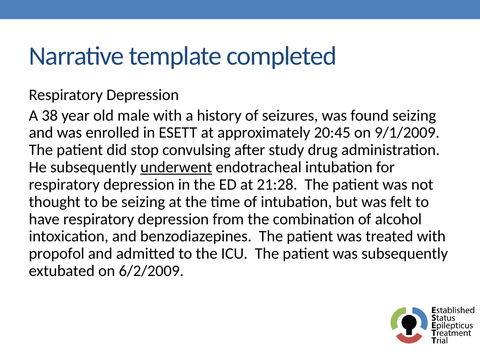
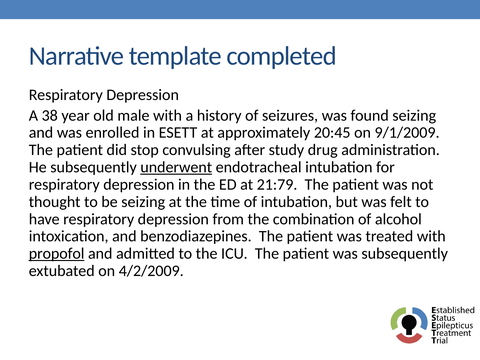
21:28: 21:28 -> 21:79 (277, 185)
propofol underline: none -> present (57, 254)
6/2/2009: 6/2/2009 -> 4/2/2009 (151, 271)
